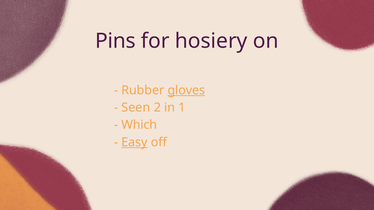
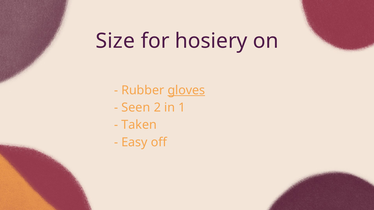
Pins: Pins -> Size (115, 41)
Which: Which -> Taken (139, 125)
Easy underline: present -> none (134, 142)
